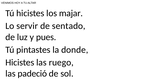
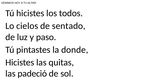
majar: majar -> todos (71, 13)
servir: servir -> cielos (27, 26)
pues: pues -> paso (46, 37)
ruego: ruego -> quitas (61, 63)
